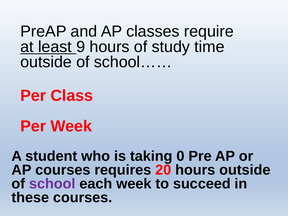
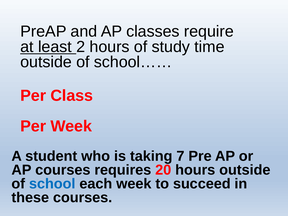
9: 9 -> 2 (81, 47)
0: 0 -> 7 (180, 156)
school colour: purple -> blue (52, 184)
